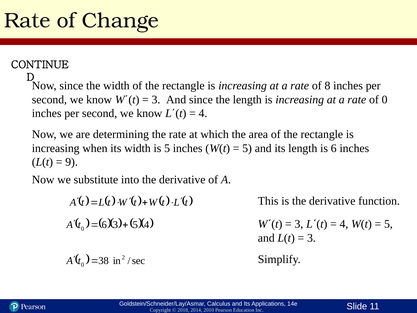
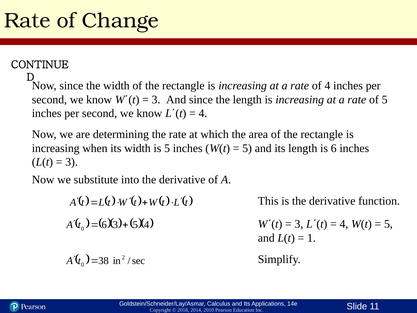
of 8: 8 -> 4 (327, 86)
of 0: 0 -> 5 (385, 99)
9: 9 -> 3 (72, 162)
3: 3 -> 1 (311, 238)
